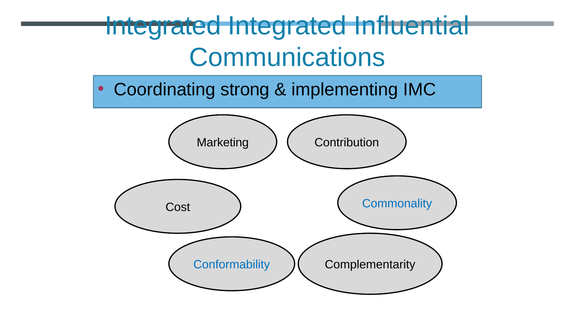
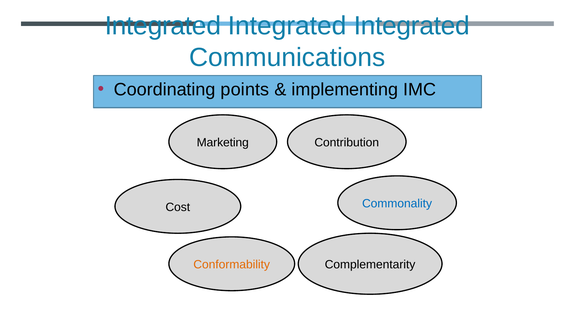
Influential: Influential -> Integrated (412, 26)
strong: strong -> points (245, 90)
Conformability colour: blue -> orange (232, 265)
